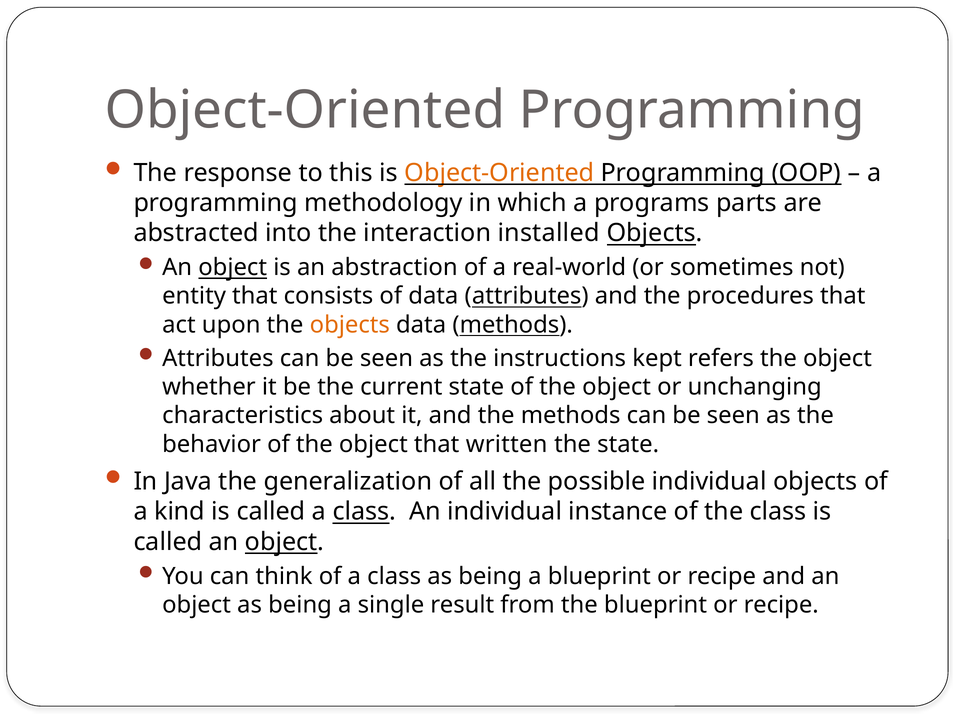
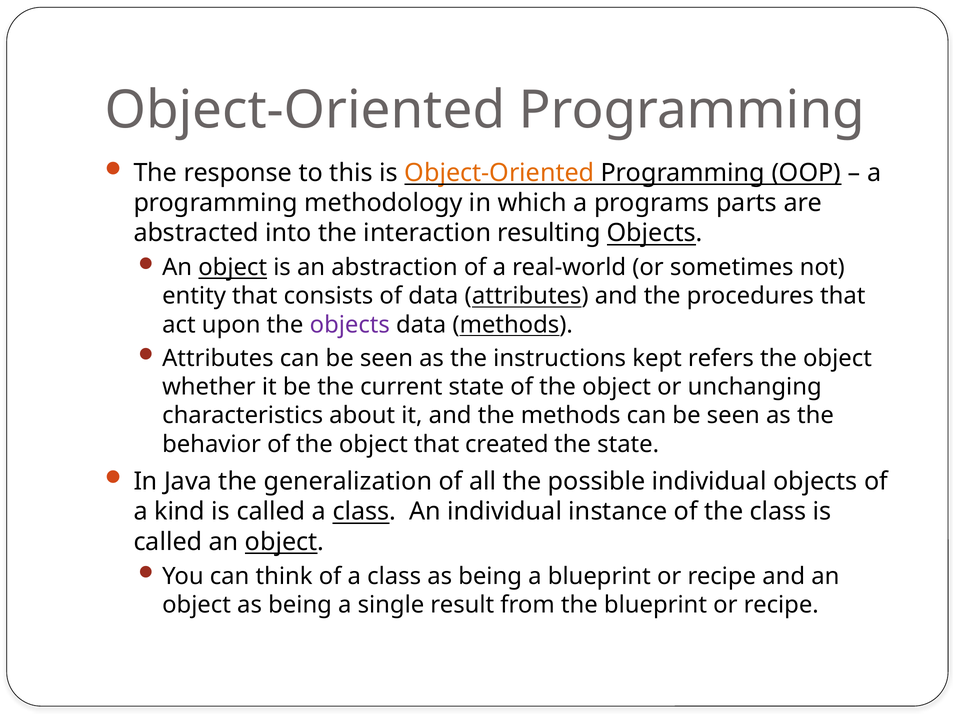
installed: installed -> resulting (549, 233)
objects colour: orange -> purple (350, 325)
written: written -> created (507, 444)
